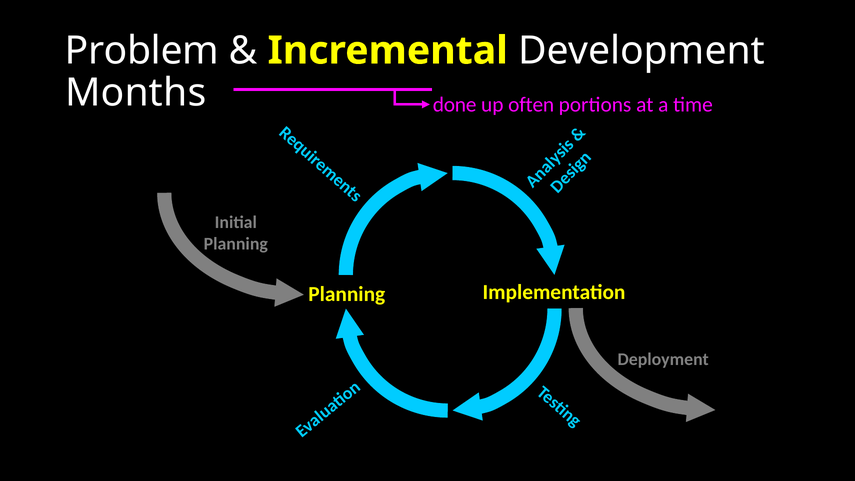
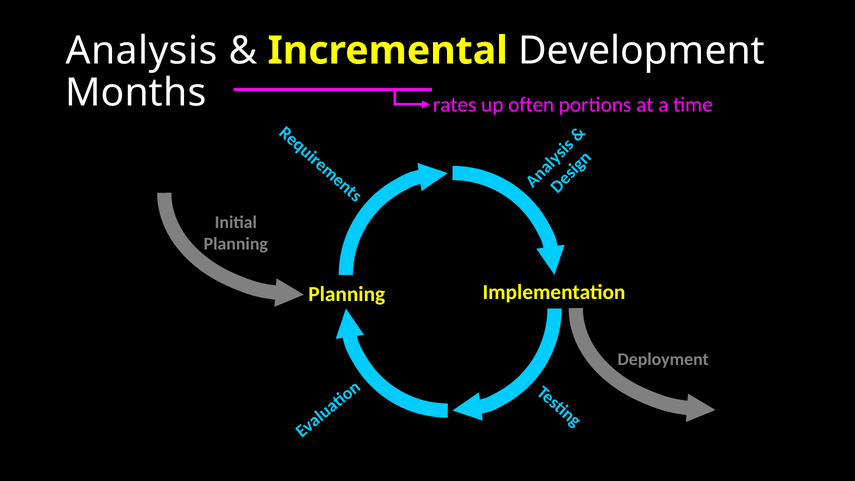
Problem: Problem -> Analysis (142, 51)
done: done -> rates (455, 105)
